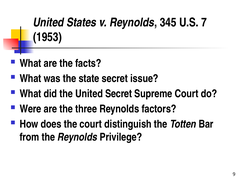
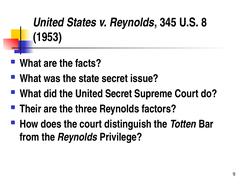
7: 7 -> 8 (204, 22)
Were: Were -> Their (30, 109)
